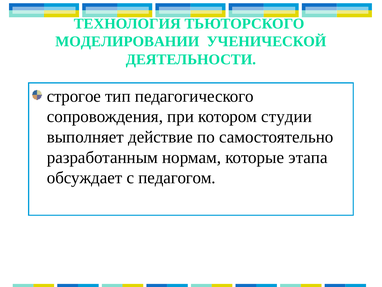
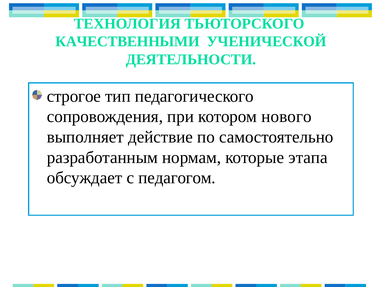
МОДЕЛИРОВАНИИ: МОДЕЛИРОВАНИИ -> КАЧЕСТВЕННЫМИ (127, 41)
студии: студии -> нового (287, 116)
